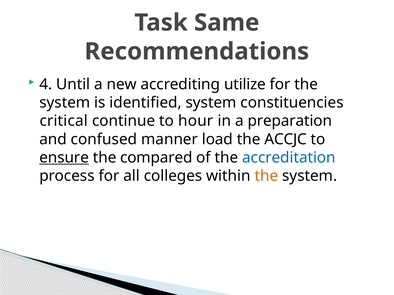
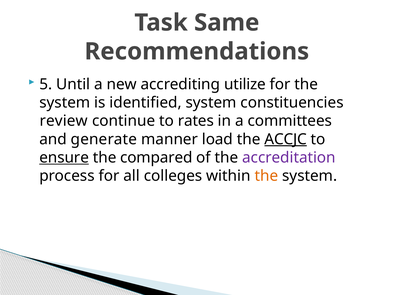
4: 4 -> 5 (46, 84)
critical: critical -> review (64, 121)
hour: hour -> rates (196, 121)
preparation: preparation -> committees (290, 121)
confused: confused -> generate (104, 139)
ACCJC underline: none -> present (286, 139)
accreditation colour: blue -> purple (289, 158)
